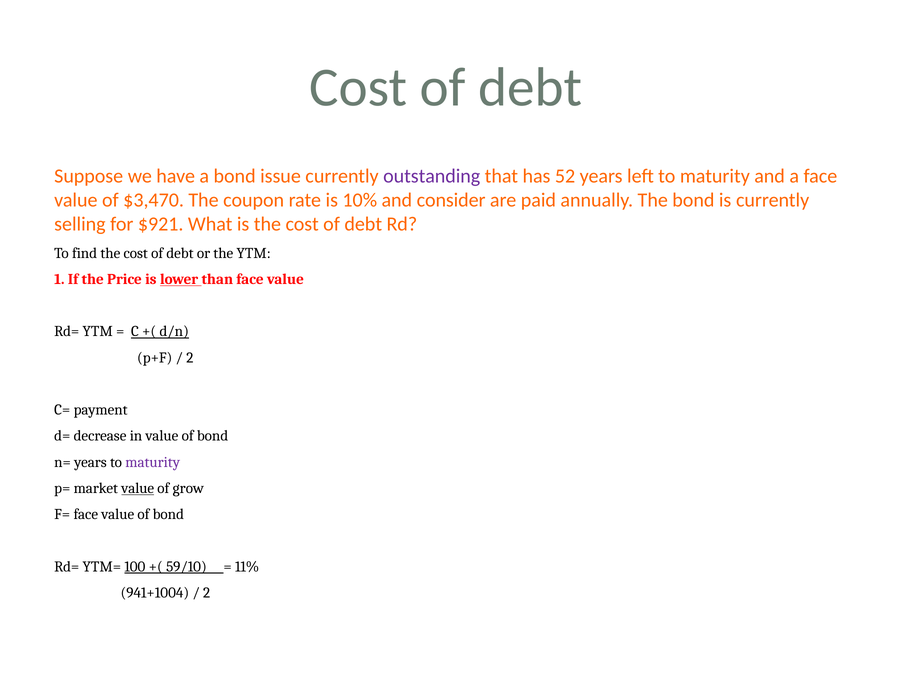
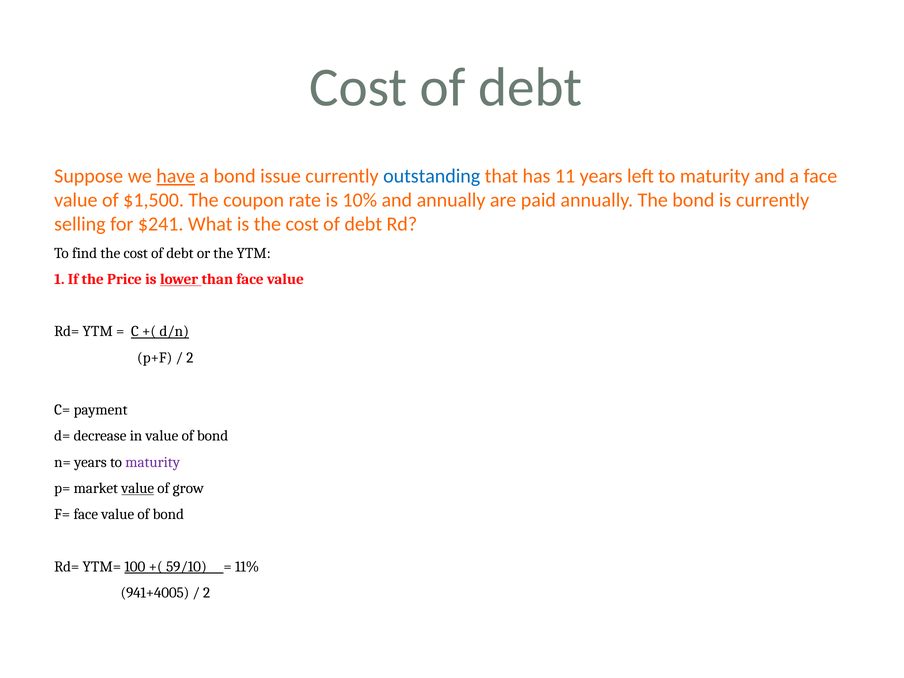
have underline: none -> present (176, 176)
outstanding colour: purple -> blue (432, 176)
52: 52 -> 11 (565, 176)
$3,470: $3,470 -> $1,500 (154, 200)
and consider: consider -> annually (451, 200)
$921: $921 -> $241 (161, 224)
941+1004: 941+1004 -> 941+4005 (155, 593)
